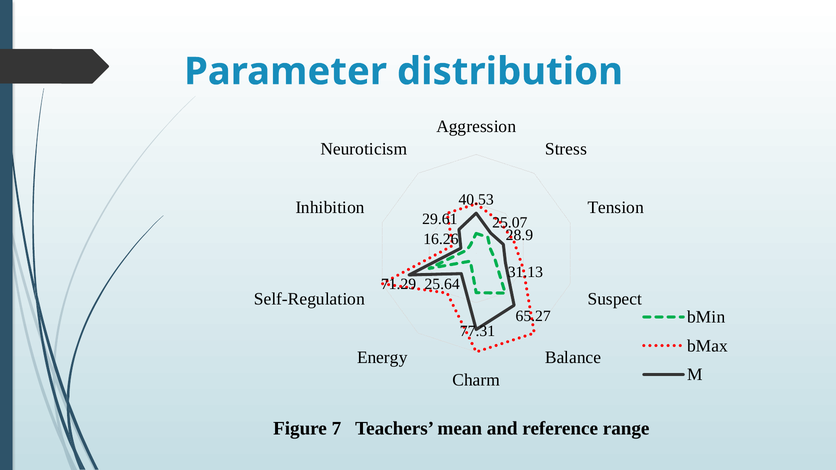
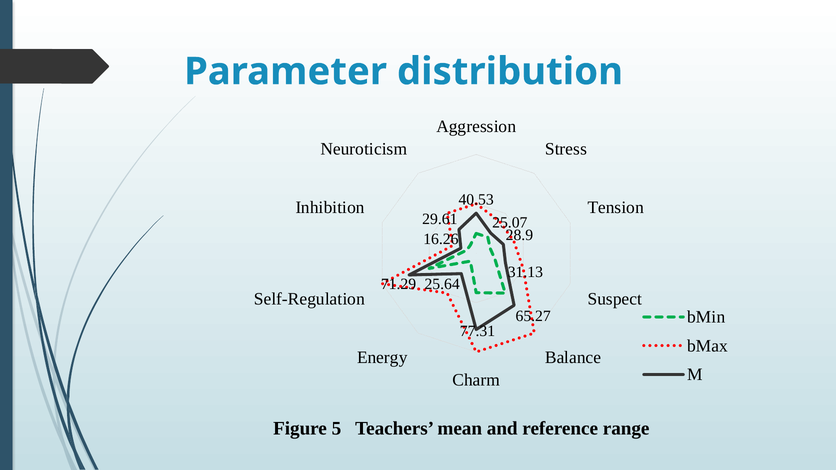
7: 7 -> 5 (336, 429)
